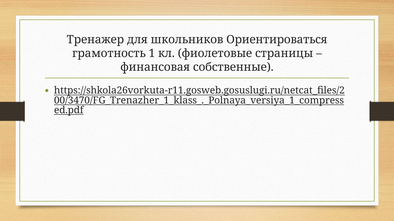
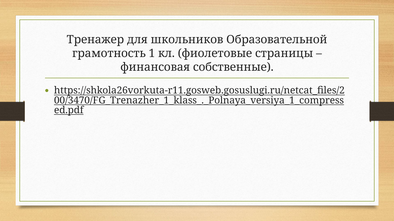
Ориентироваться: Ориентироваться -> Образовательной (277, 40)
